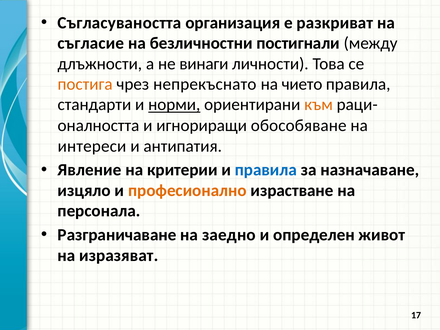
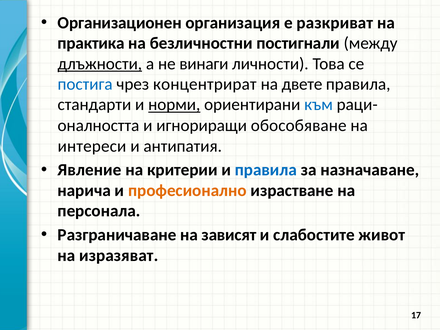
Съгласуваността: Съгласуваността -> Организационен (120, 23)
съгласие: съгласие -> практика (91, 43)
длъжности underline: none -> present (100, 64)
постига colour: orange -> blue (85, 84)
непрекъснато: непрекъснато -> концентрират (205, 84)
чието: чието -> двете (302, 84)
към colour: orange -> blue (319, 105)
изцяло: изцяло -> нарича (84, 190)
заедно: заедно -> зависят (229, 235)
определен: определен -> слабостите (314, 235)
